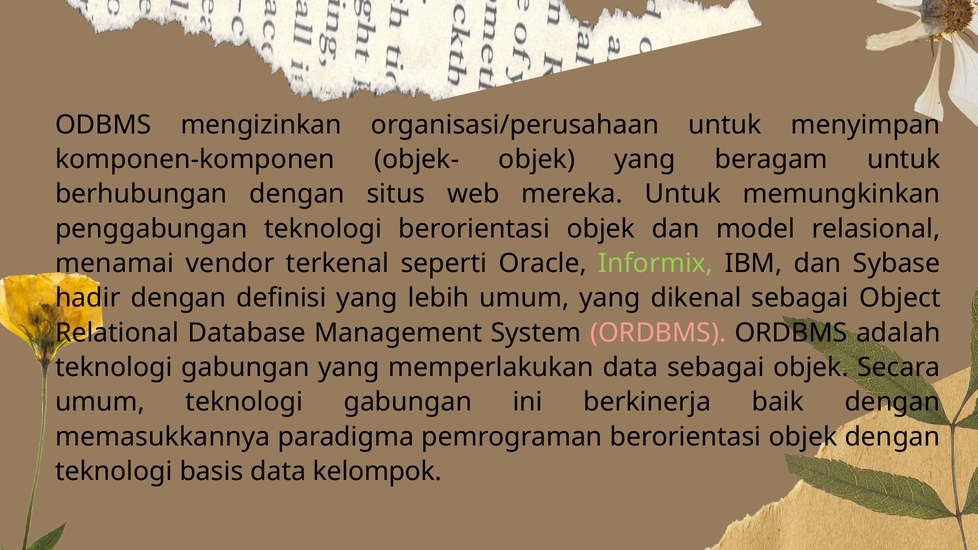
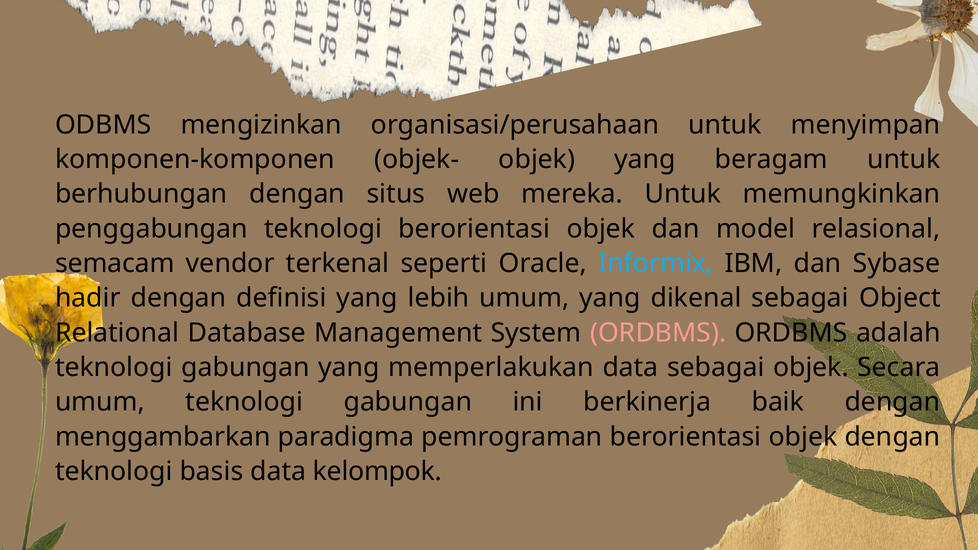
menamai: menamai -> semacam (115, 263)
Informix colour: light green -> light blue (656, 263)
memasukkannya: memasukkannya -> menggambarkan (163, 437)
